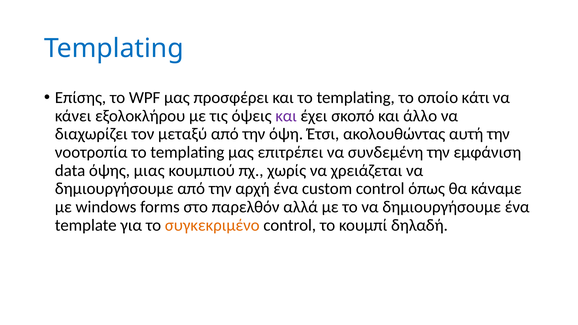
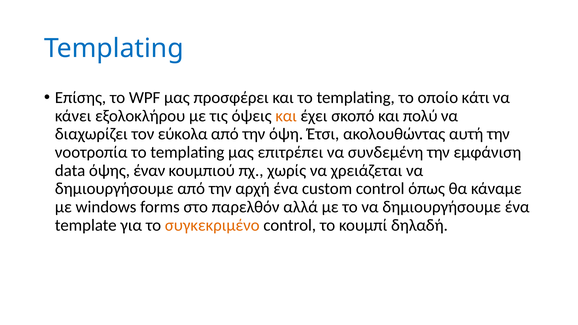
και colour: purple -> orange (286, 116)
άλλο: άλλο -> πολύ (420, 116)
μεταξύ: μεταξύ -> εύκολα (183, 134)
μιας: μιας -> έναν (149, 171)
